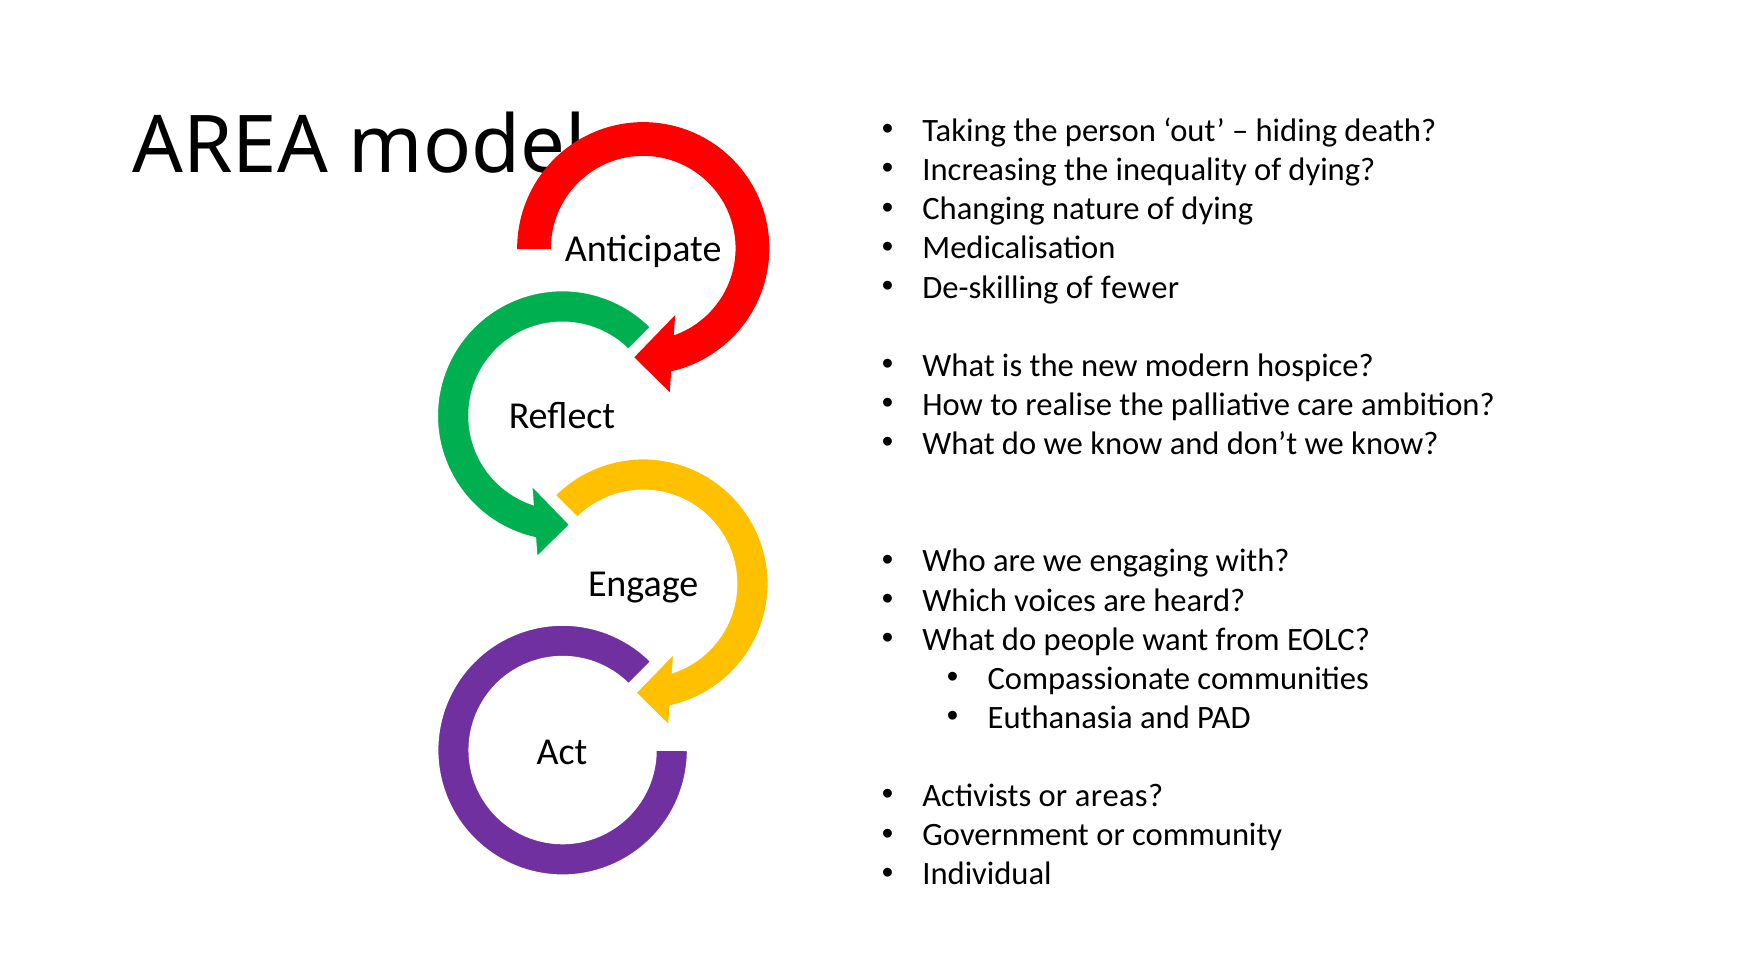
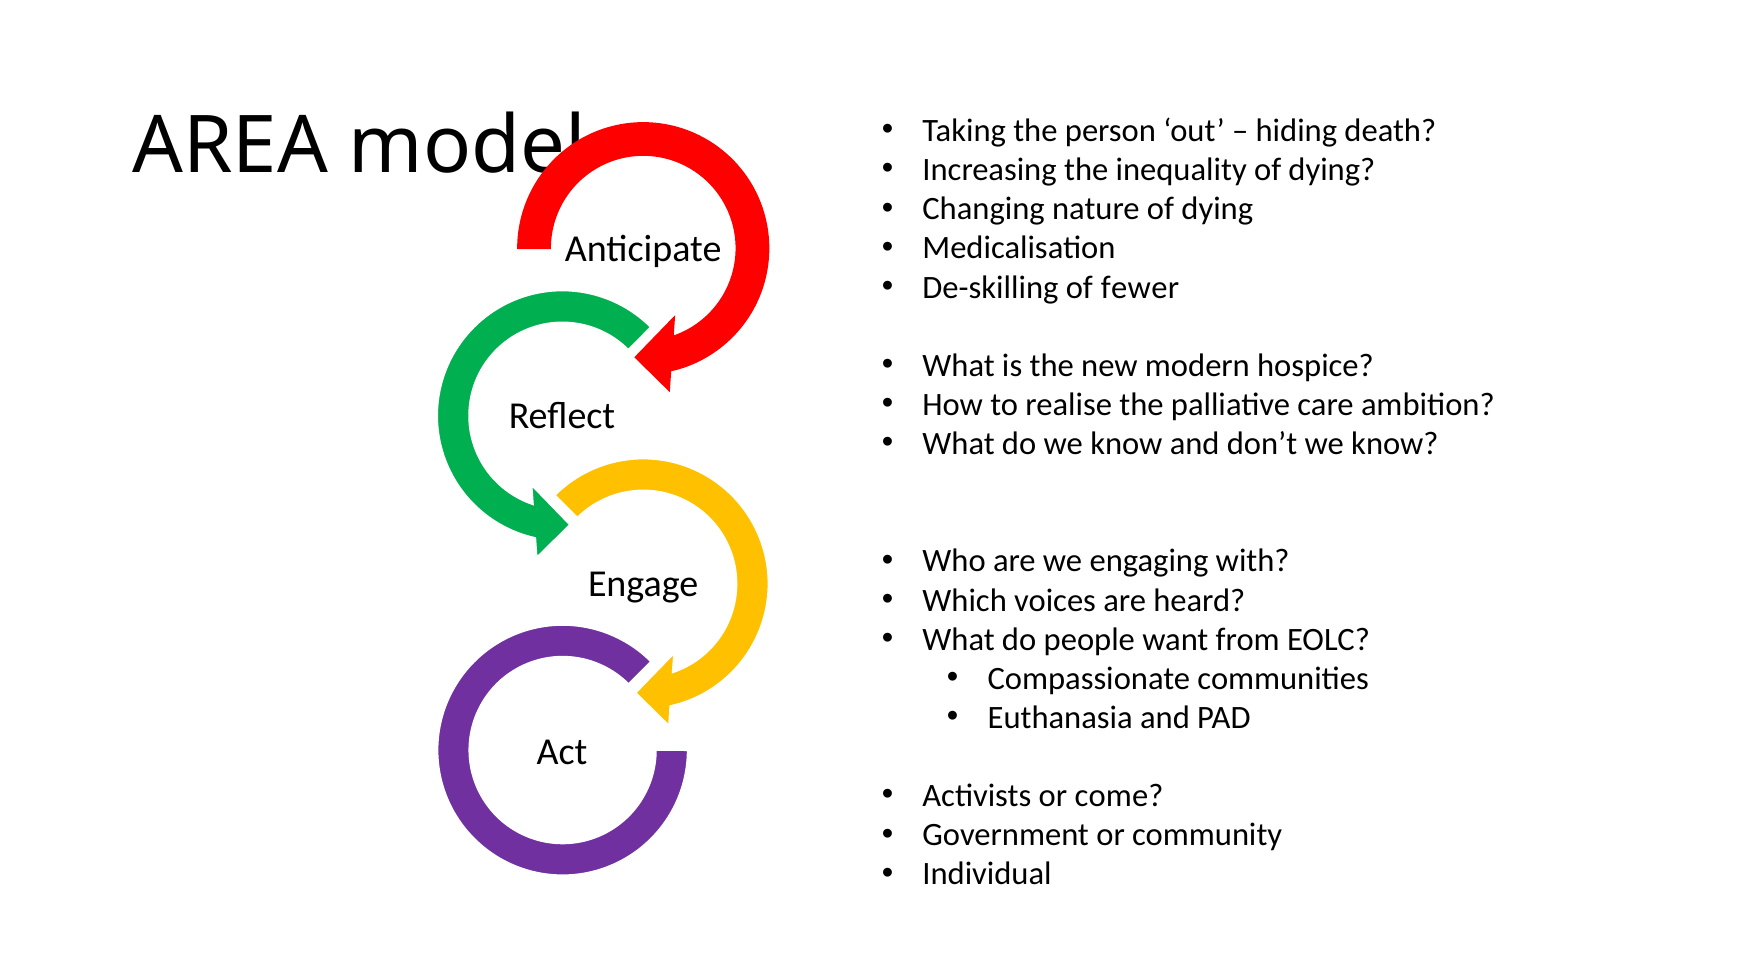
areas: areas -> come (1119, 796)
